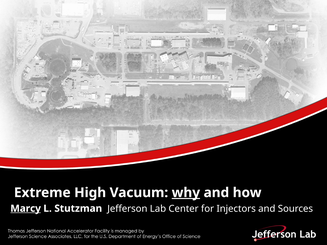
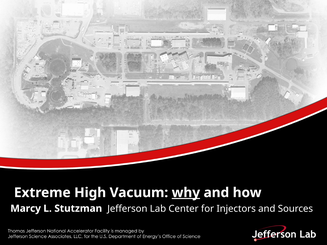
Marcy underline: present -> none (26, 209)
